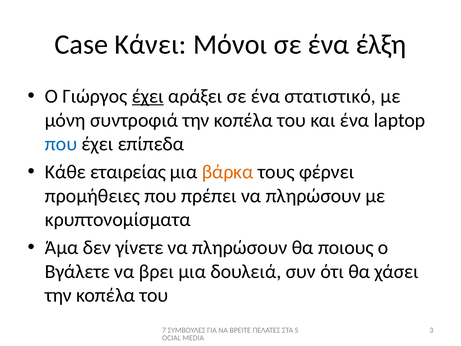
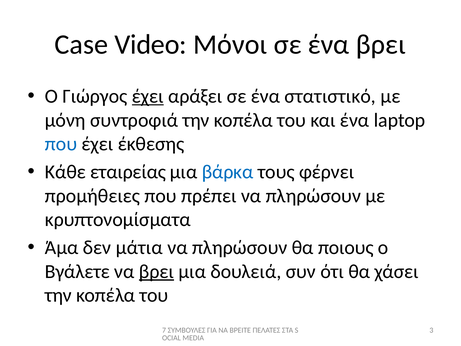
Κάνει: Κάνει -> Video (151, 45)
ένα έλξη: έλξη -> βρει (381, 45)
επίπεδα: επίπεδα -> έκθεσης (151, 144)
βάρκα colour: orange -> blue (228, 172)
γίνετε: γίνετε -> μάτια (139, 247)
βρει underline: none -> present (156, 271)
